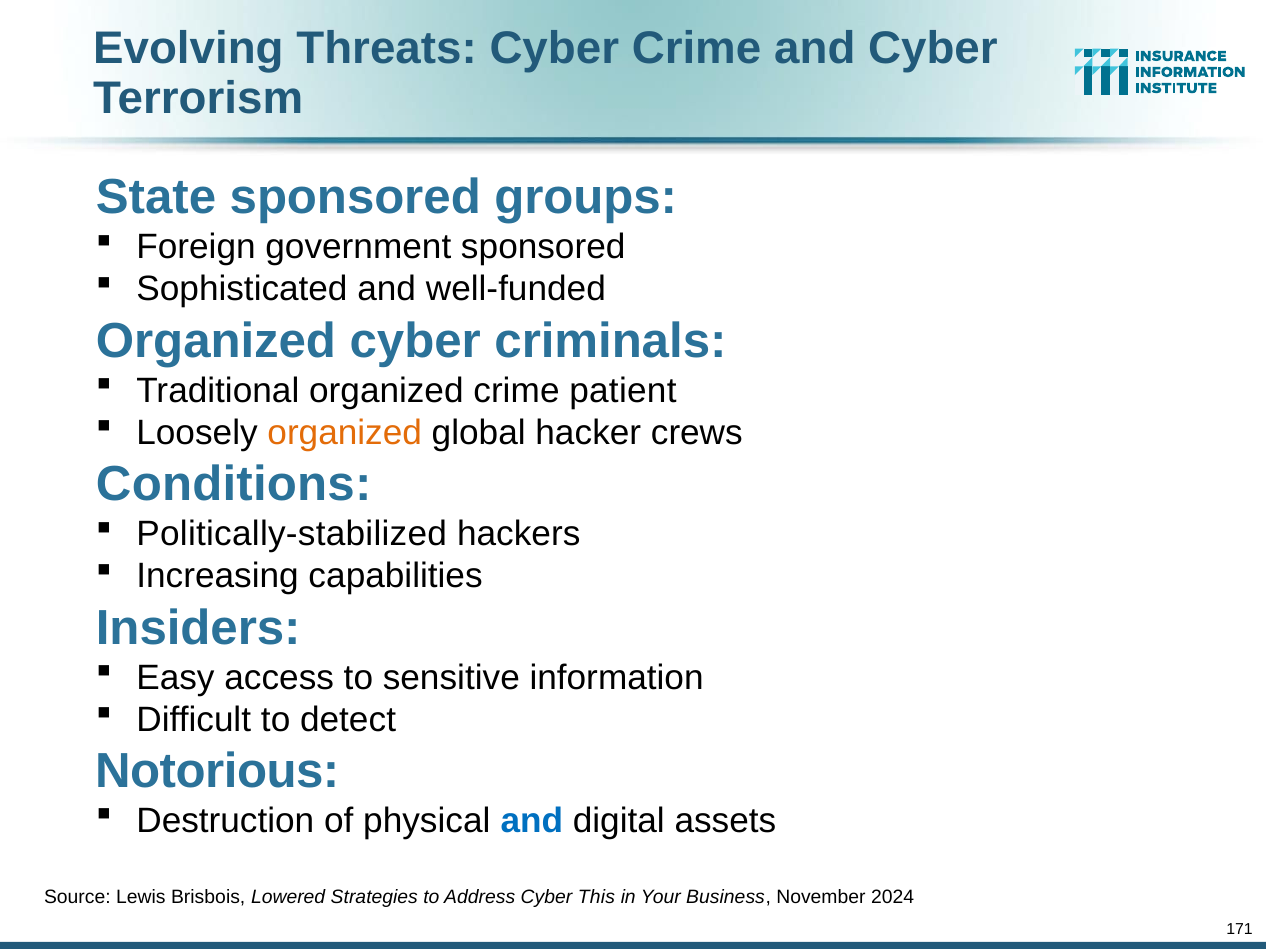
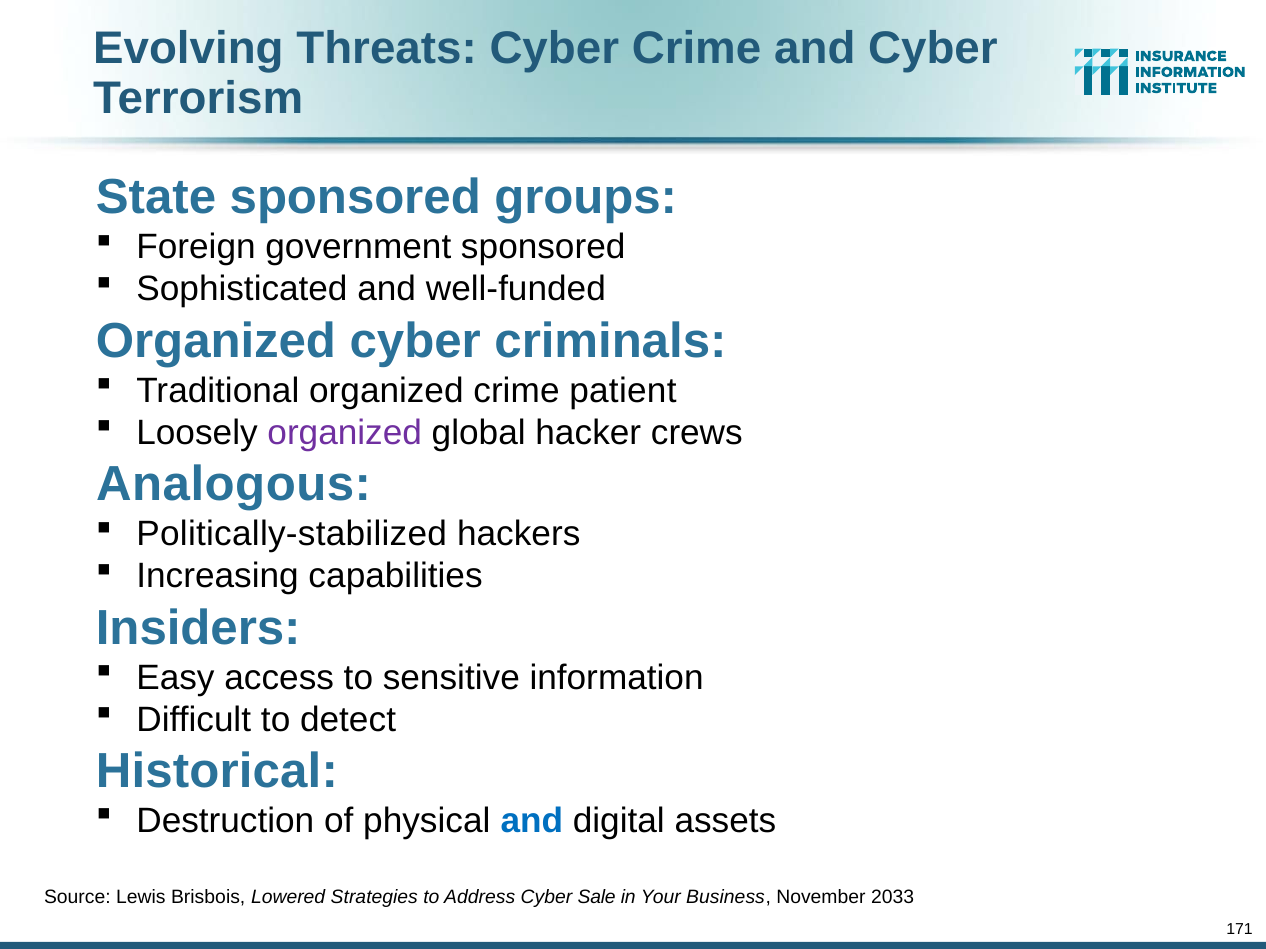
organized colour: orange -> purple (345, 433)
Conditions: Conditions -> Analogous (234, 485)
Notorious: Notorious -> Historical (217, 772)
This: This -> Sale (597, 897)
2024: 2024 -> 2033 (893, 897)
